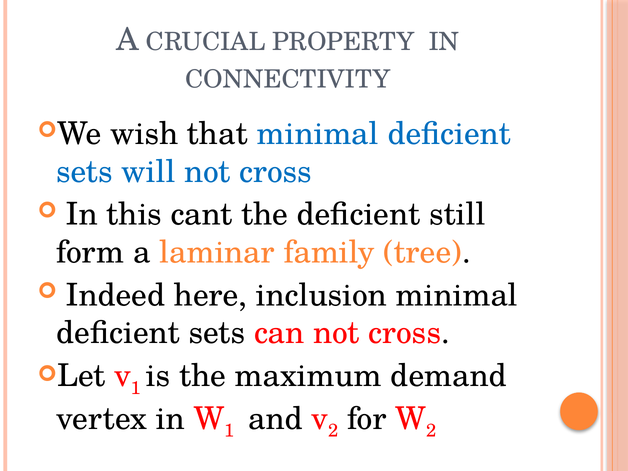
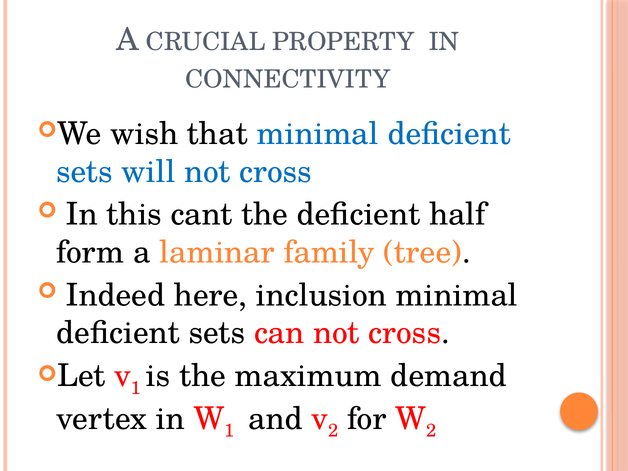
still: still -> half (457, 215)
